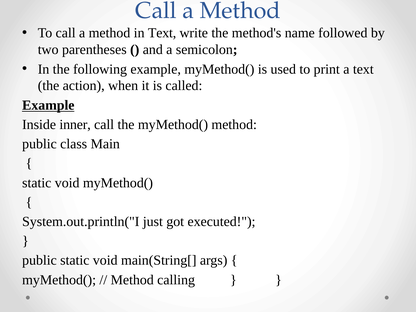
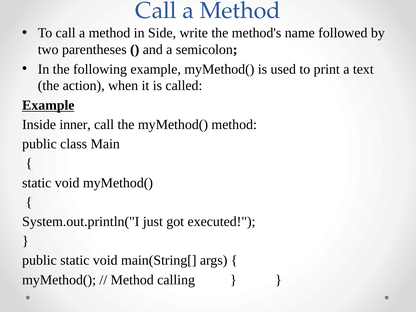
in Text: Text -> Side (162, 33)
